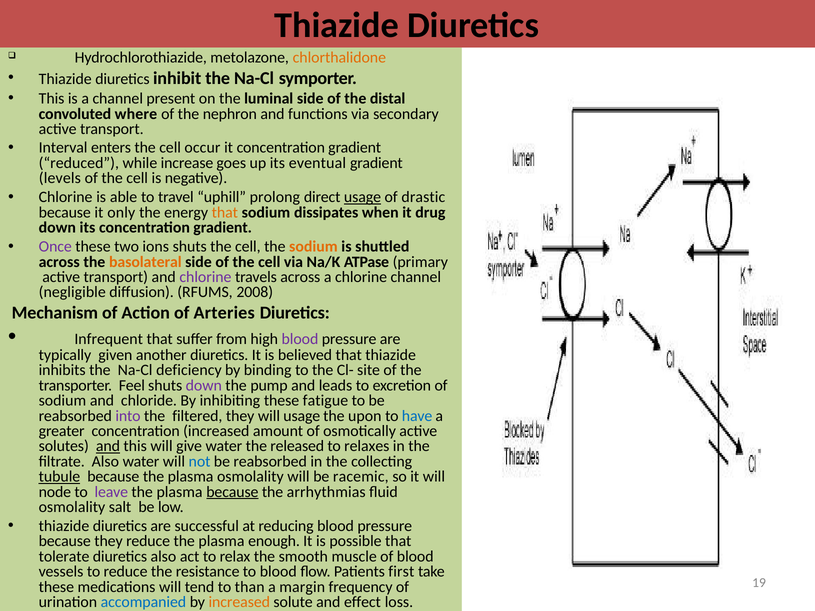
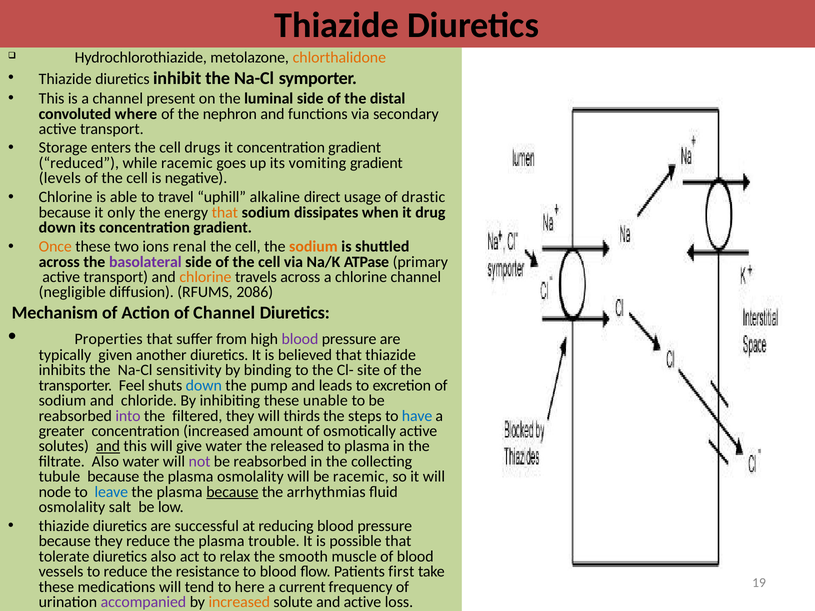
Interval: Interval -> Storage (63, 148)
occur: occur -> drugs (202, 148)
while increase: increase -> racemic (187, 163)
eventual: eventual -> vomiting (317, 163)
prolong: prolong -> alkaline (275, 197)
usage underline: present -> none (363, 197)
Once colour: purple -> orange (55, 247)
ions shuts: shuts -> renal (190, 247)
basolateral colour: orange -> purple (145, 262)
chlorine colour: purple -> orange (205, 277)
2008: 2008 -> 2086 (255, 292)
of Arteries: Arteries -> Channel (224, 313)
Infrequent: Infrequent -> Properties (109, 339)
deficiency: deficiency -> sensitivity (189, 370)
down colour: purple -> blue (204, 386)
fatigue: fatigue -> unable (325, 401)
will usage: usage -> thirds (302, 416)
upon: upon -> steps (365, 416)
to relaxes: relaxes -> plasma (367, 446)
not colour: blue -> purple (200, 462)
tubule underline: present -> none (59, 477)
leave colour: purple -> blue (111, 492)
enough: enough -> trouble (274, 541)
than: than -> here (250, 587)
margin: margin -> current (302, 587)
accompanied colour: blue -> purple (143, 602)
and effect: effect -> active (362, 602)
